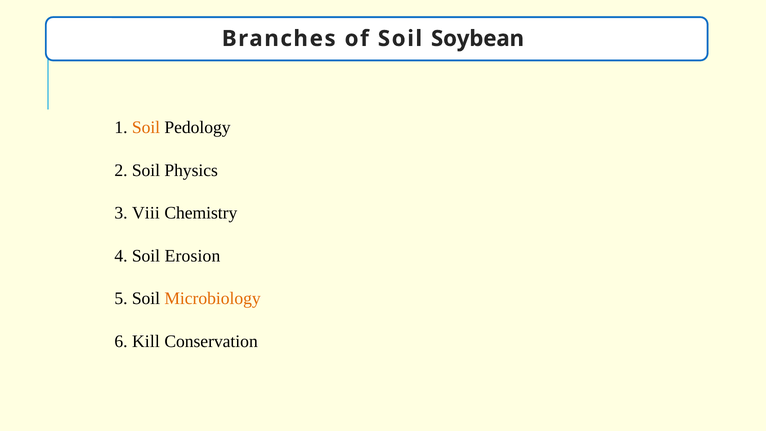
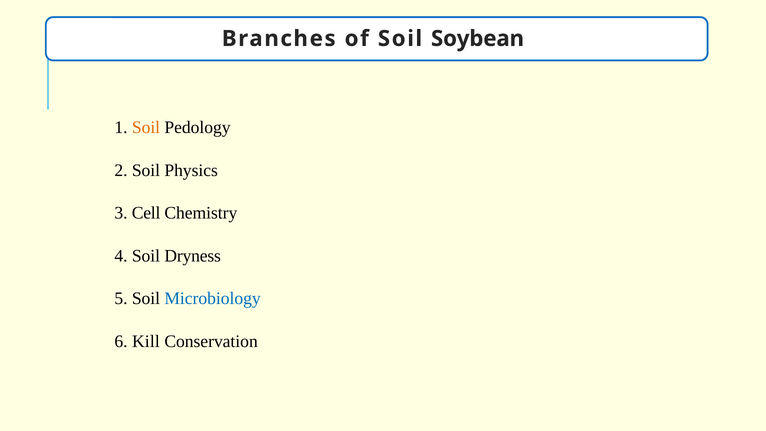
Viii: Viii -> Cell (146, 213)
Erosion: Erosion -> Dryness (193, 256)
Microbiology colour: orange -> blue (213, 298)
